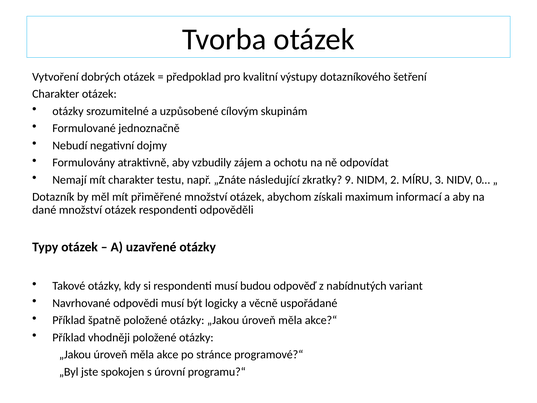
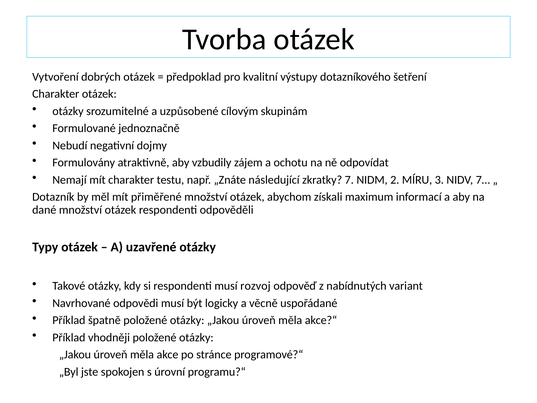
9: 9 -> 7 (349, 180)
0…: 0… -> 7… (483, 180)
budou: budou -> rozvoj (255, 286)
